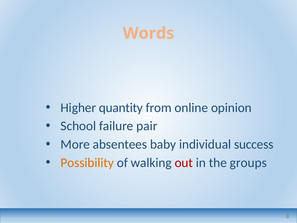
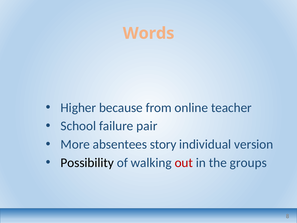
quantity: quantity -> because (121, 108)
opinion: opinion -> teacher (231, 108)
baby: baby -> story (163, 144)
success: success -> version (254, 144)
Possibility colour: orange -> black (87, 163)
